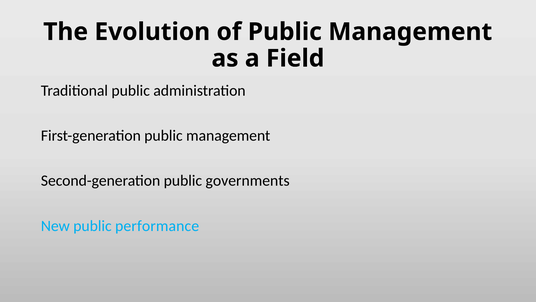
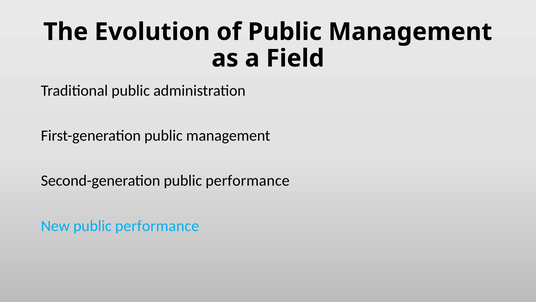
Second-generation public governments: governments -> performance (248, 181)
